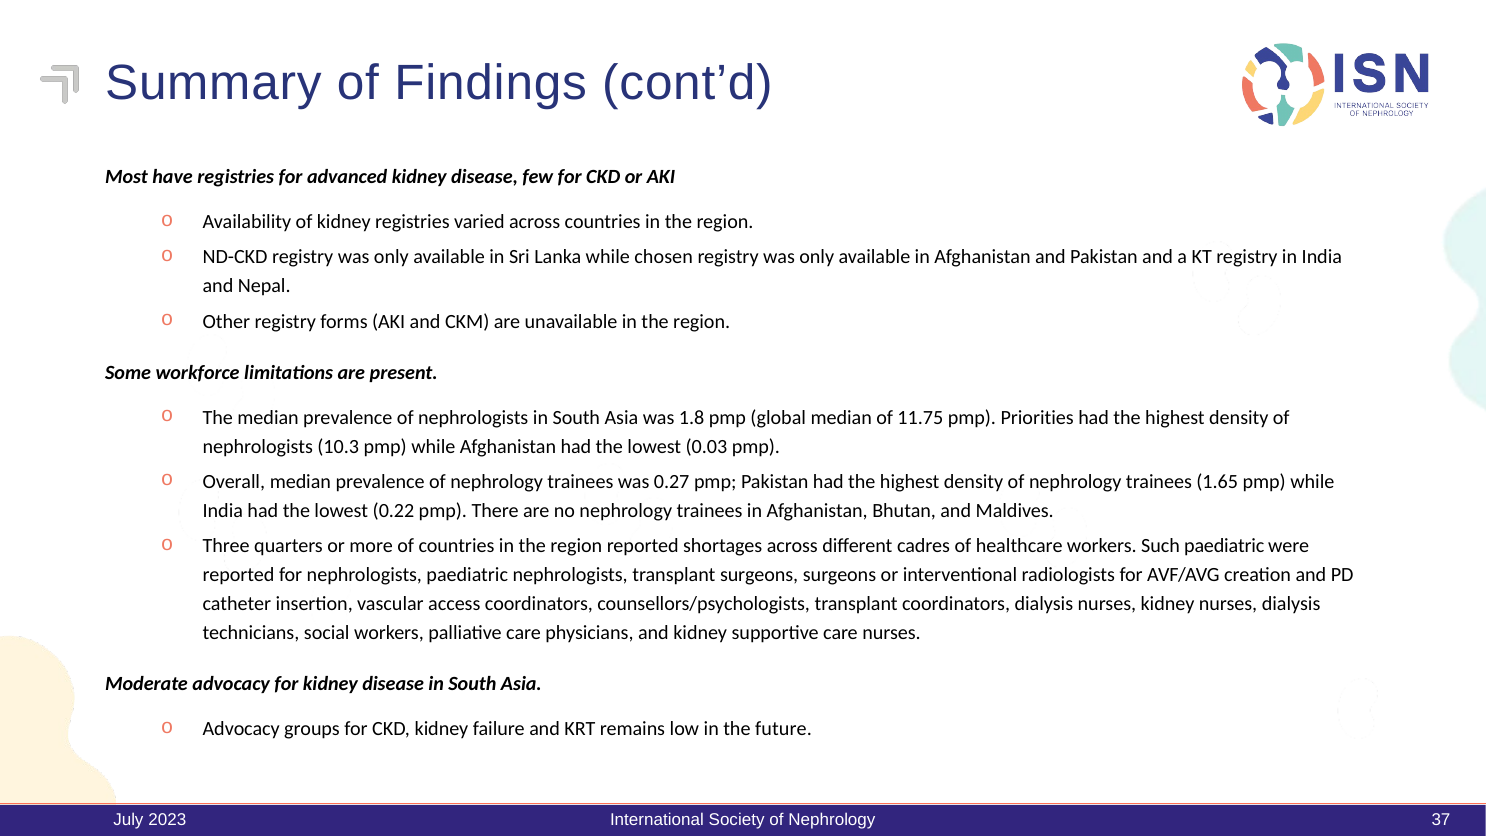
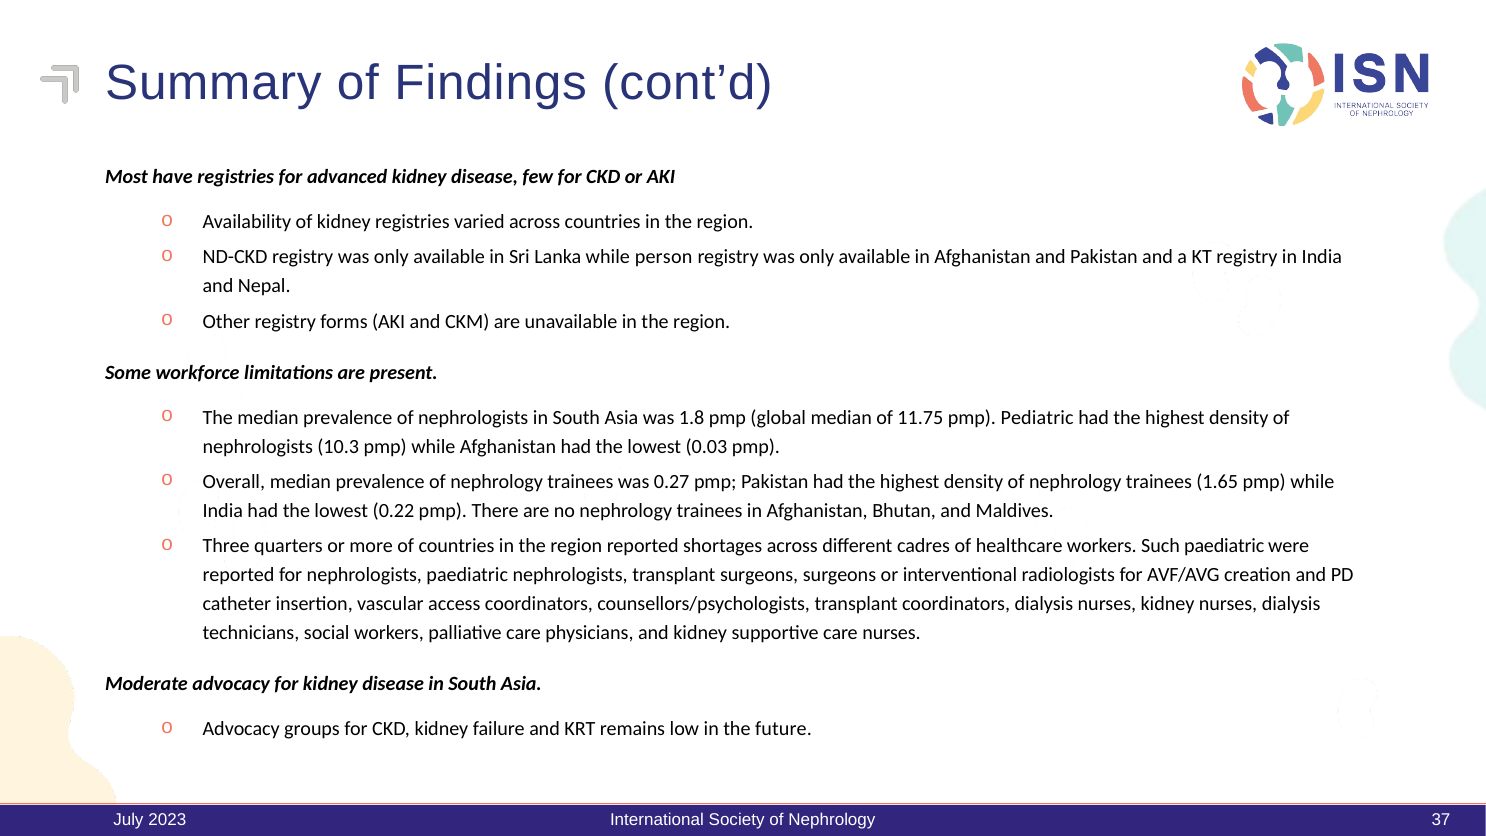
chosen: chosen -> person (664, 257)
Priorities: Priorities -> Pediatric (1037, 418)
